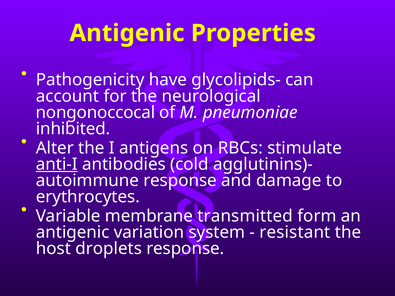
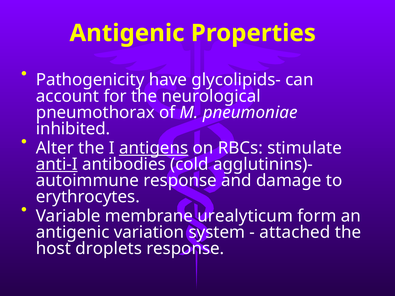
nongonoccocal: nongonoccocal -> pneumothorax (95, 113)
antigens underline: none -> present (154, 148)
transmitted: transmitted -> urealyticum (245, 216)
resistant: resistant -> attached (295, 233)
